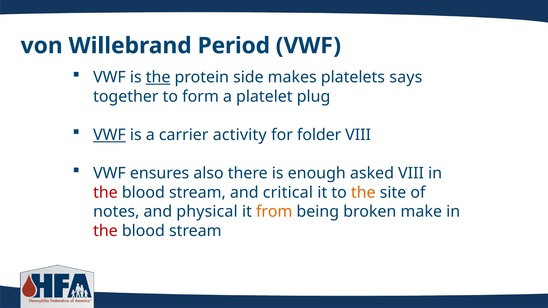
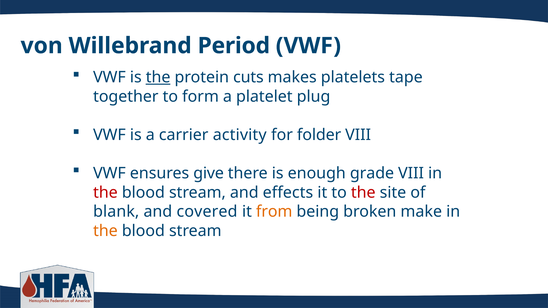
side: side -> cuts (248, 77)
says: says -> tape (406, 77)
VWF underline: present -> none (109, 135)
also: also -> give (209, 173)
asked: asked -> grade (372, 173)
critical: critical -> effects (288, 193)
the colour: orange -> red (363, 193)
notes: notes -> blank (116, 212)
physical: physical -> covered (207, 212)
the colour: red -> orange (105, 231)
